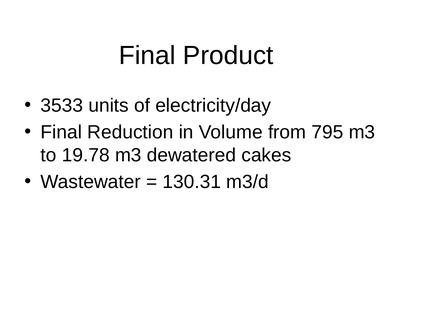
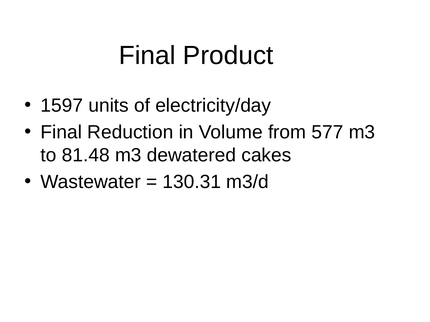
3533: 3533 -> 1597 (62, 106)
795: 795 -> 577 (327, 132)
19.78: 19.78 -> 81.48 (86, 155)
